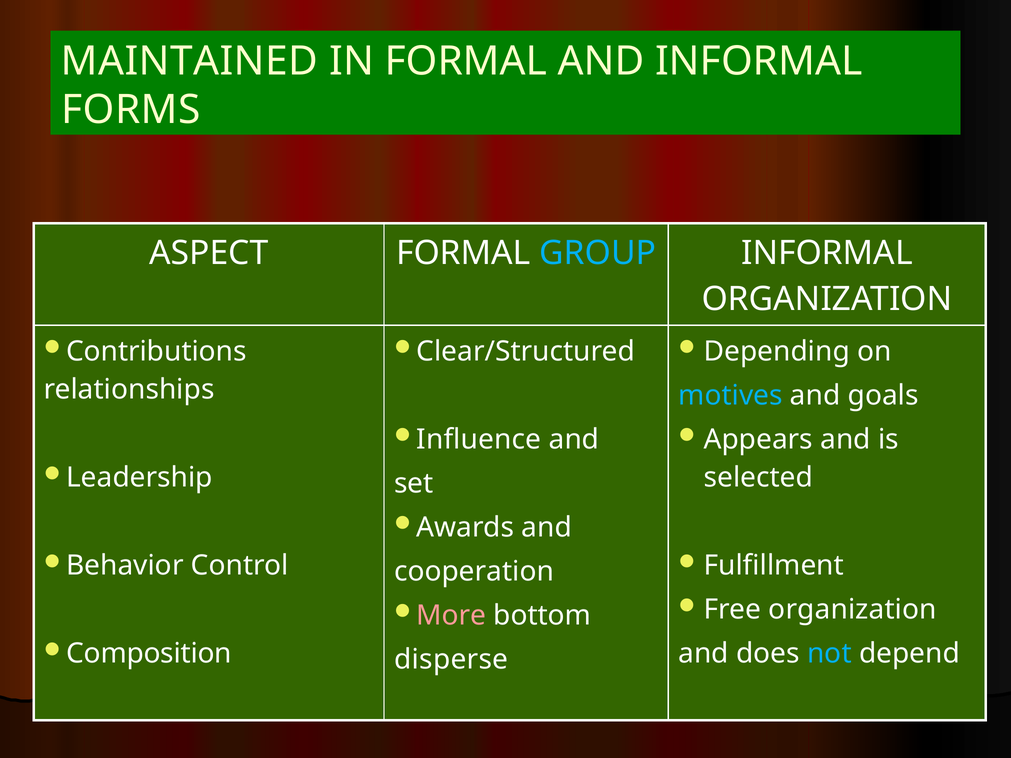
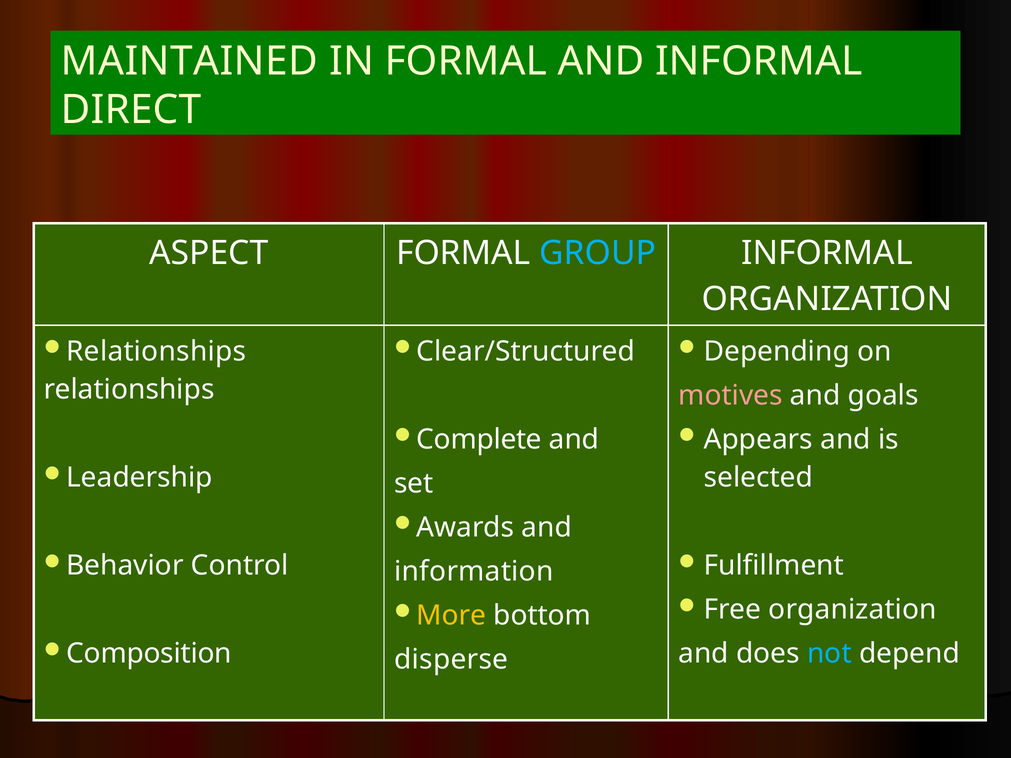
FORMS: FORMS -> DIRECT (131, 110)
Contributions: Contributions -> Relationships (156, 351)
motives colour: light blue -> pink (731, 395)
Influence: Influence -> Complete (479, 439)
cooperation: cooperation -> information (474, 571)
More colour: pink -> yellow (451, 616)
